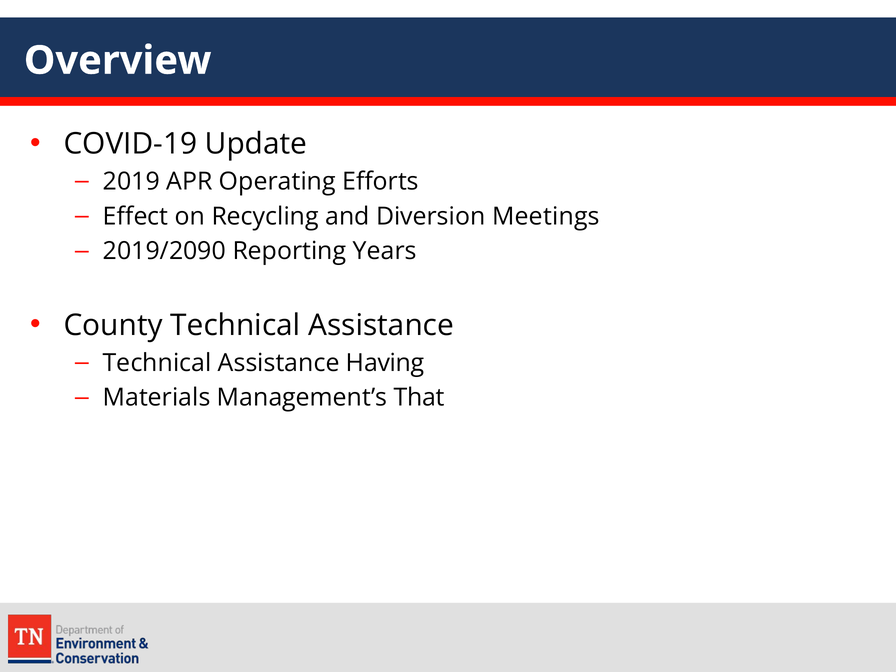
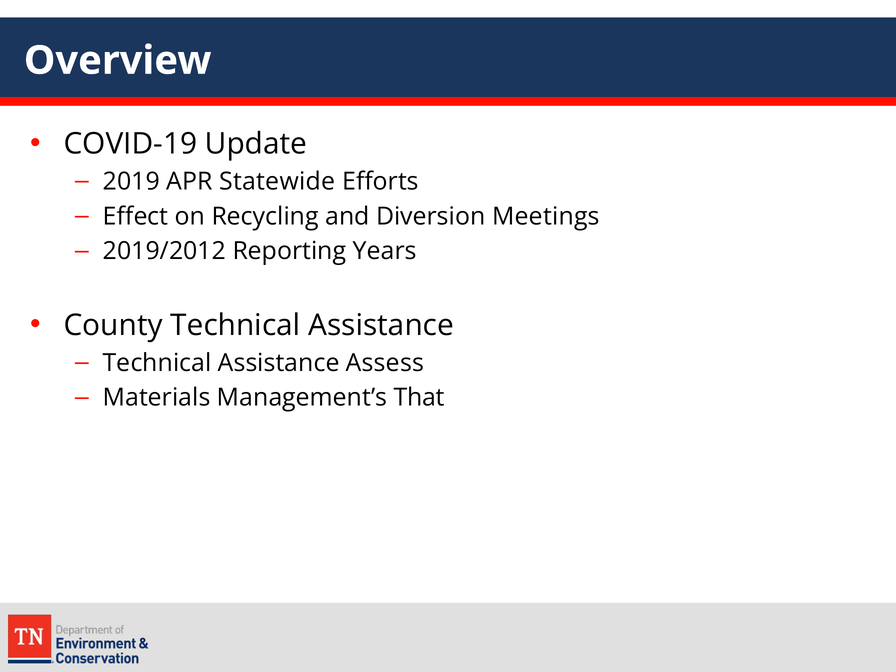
Operating: Operating -> Statewide (277, 181)
2019/2090: 2019/2090 -> 2019/2012 (164, 251)
Having: Having -> Assess (385, 363)
